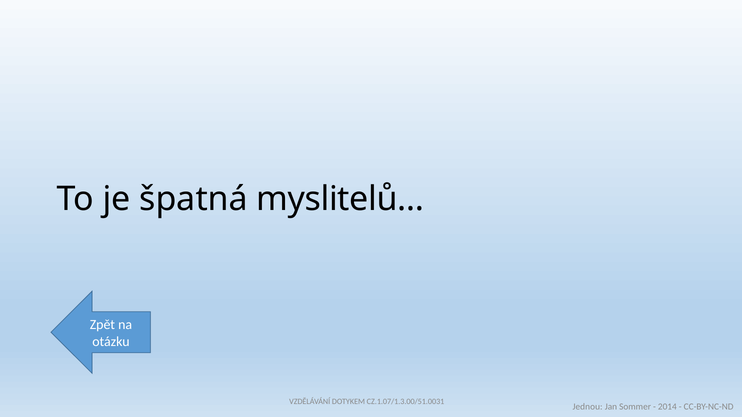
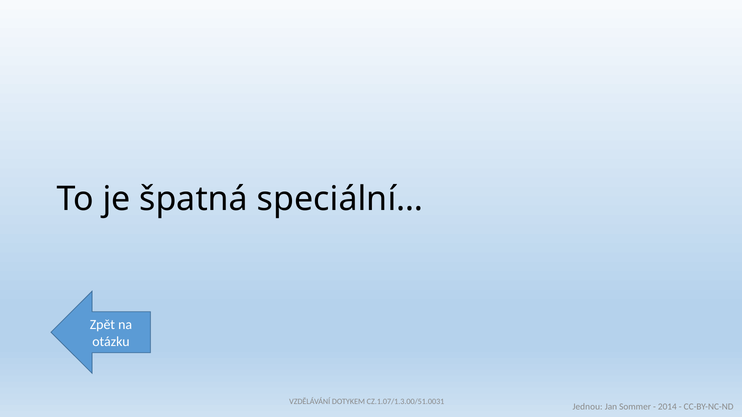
myslitelů…: myslitelů… -> speciální… (340, 199)
